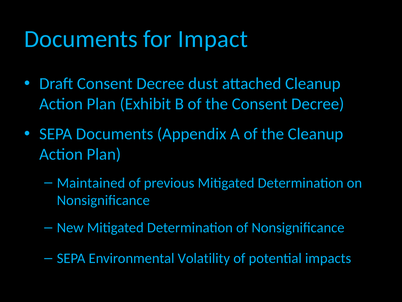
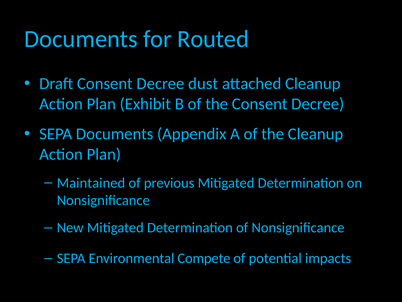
Impact: Impact -> Routed (213, 39)
Volatility: Volatility -> Compete (204, 258)
